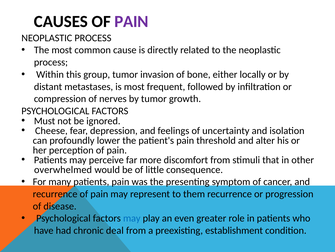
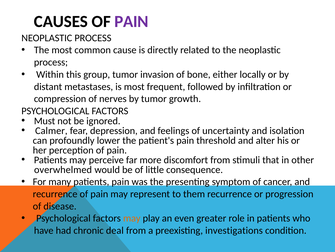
Cheese: Cheese -> Calmer (51, 130)
may colour: blue -> orange (132, 218)
establishment: establishment -> investigations (234, 230)
